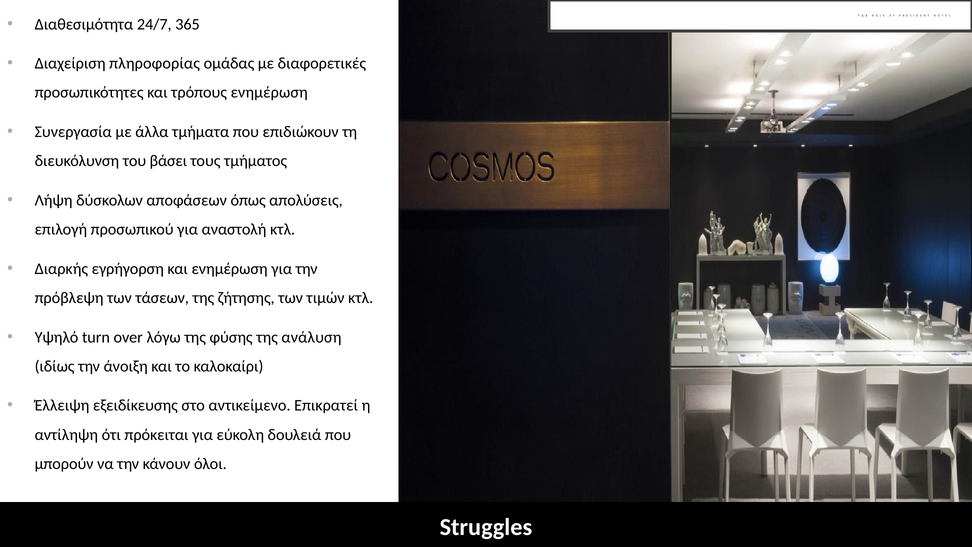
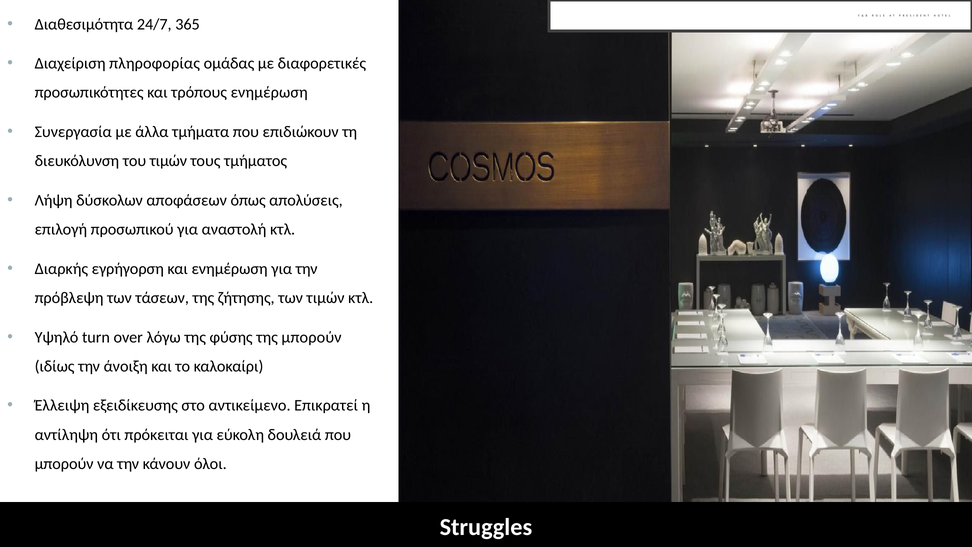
του βάσει: βάσει -> τιμών (168, 161)
της ανάλυση: ανάλυση -> μπορούν (312, 337)
